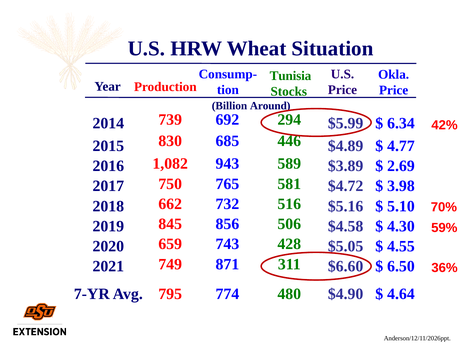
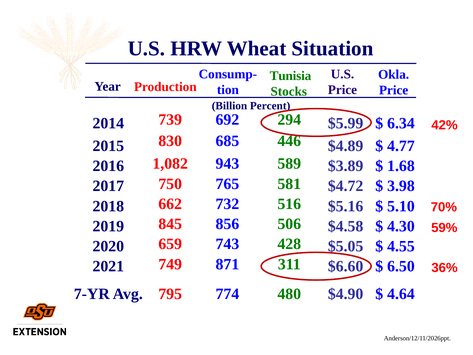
Around: Around -> Percent (270, 106)
2.69: 2.69 -> 1.68 (401, 166)
